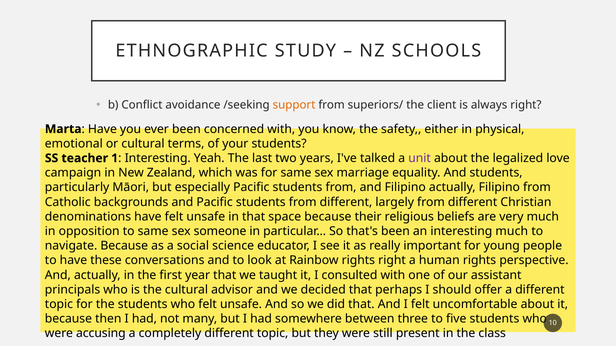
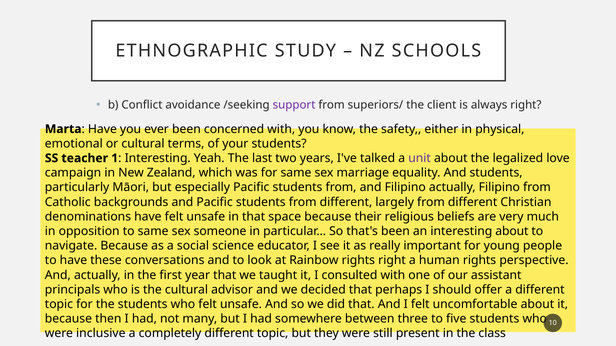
support colour: orange -> purple (294, 105)
interesting much: much -> about (512, 232)
accusing: accusing -> inclusive (101, 334)
